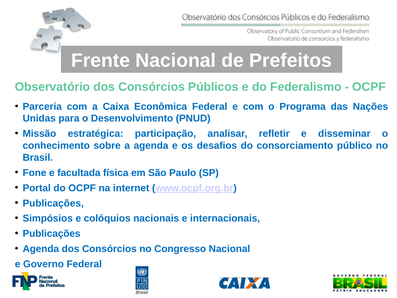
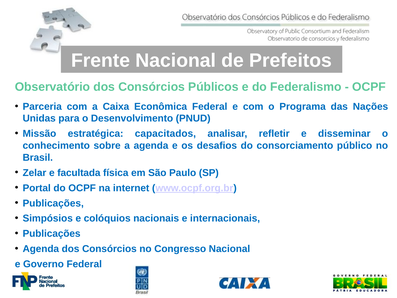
participação: participação -> capacitados (165, 134)
Fone: Fone -> Zelar (34, 173)
